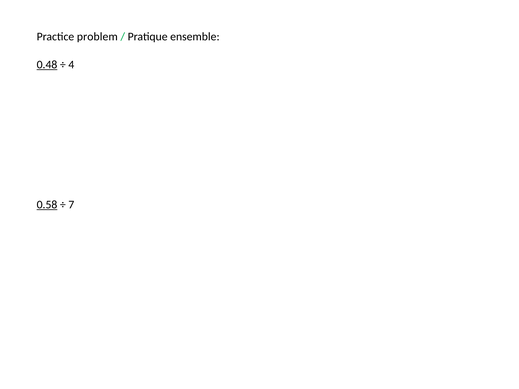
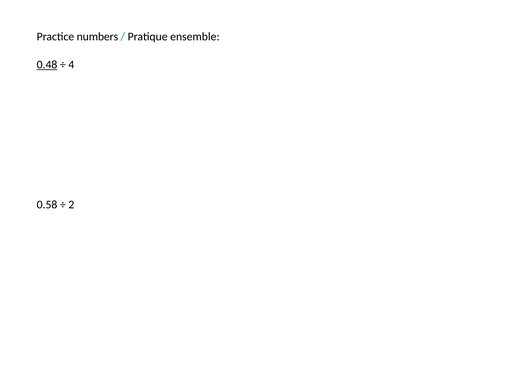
problem: problem -> numbers (97, 37)
0.58 underline: present -> none (47, 205)
7: 7 -> 2 (71, 205)
